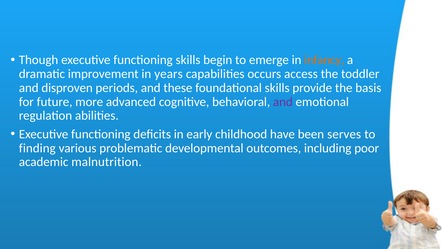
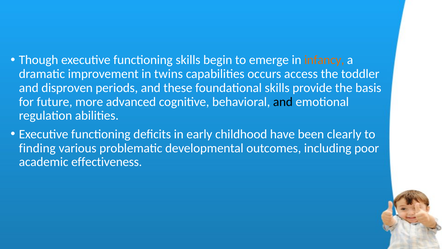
years: years -> twins (168, 74)
and colour: purple -> black (283, 102)
serves: serves -> clearly (344, 134)
malnutrition: malnutrition -> effectiveness (107, 162)
